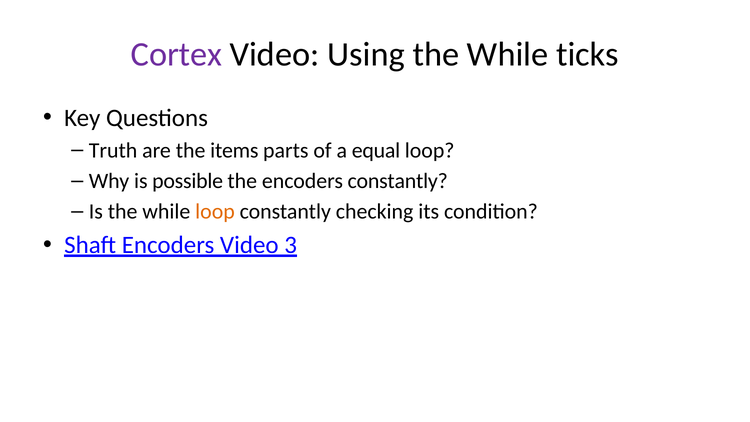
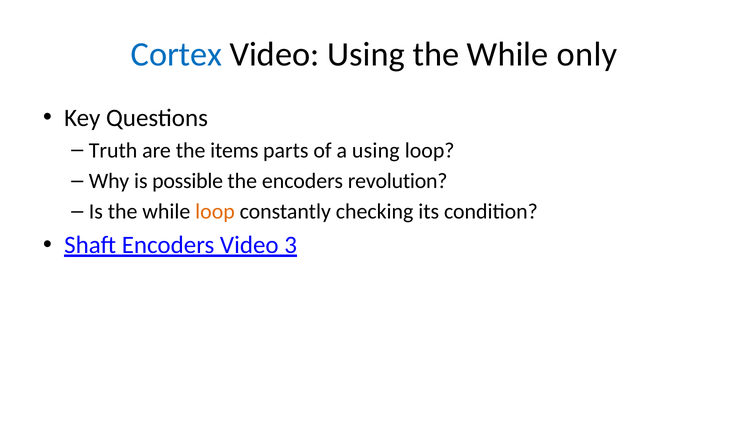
Cortex colour: purple -> blue (176, 54)
ticks: ticks -> only (587, 54)
a equal: equal -> using (376, 150)
encoders constantly: constantly -> revolution (398, 181)
